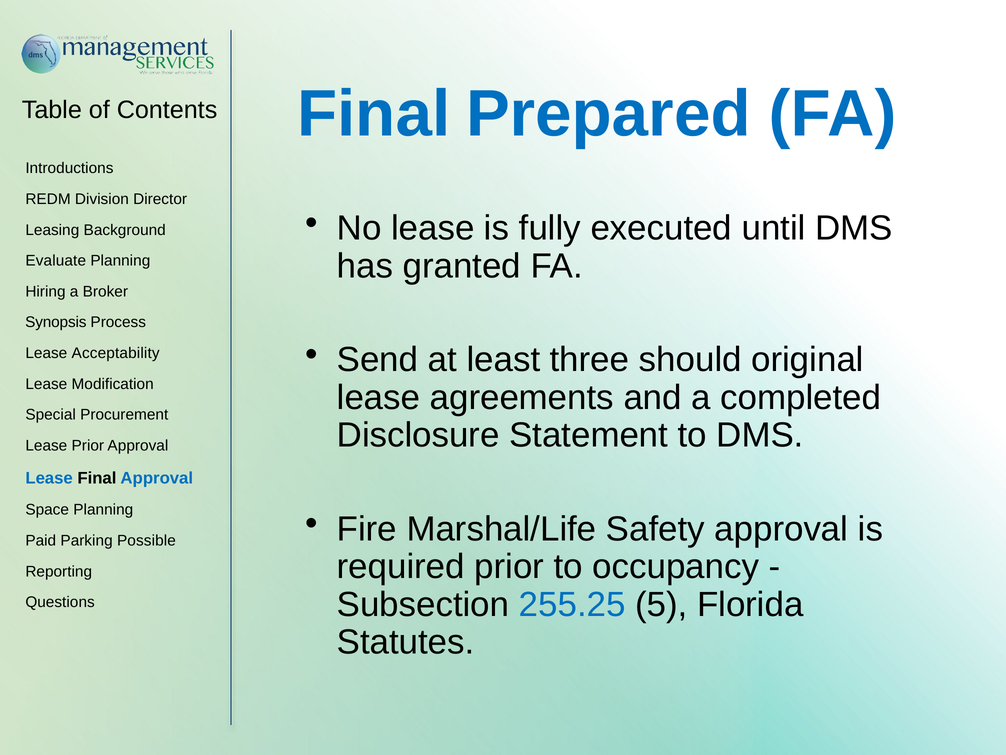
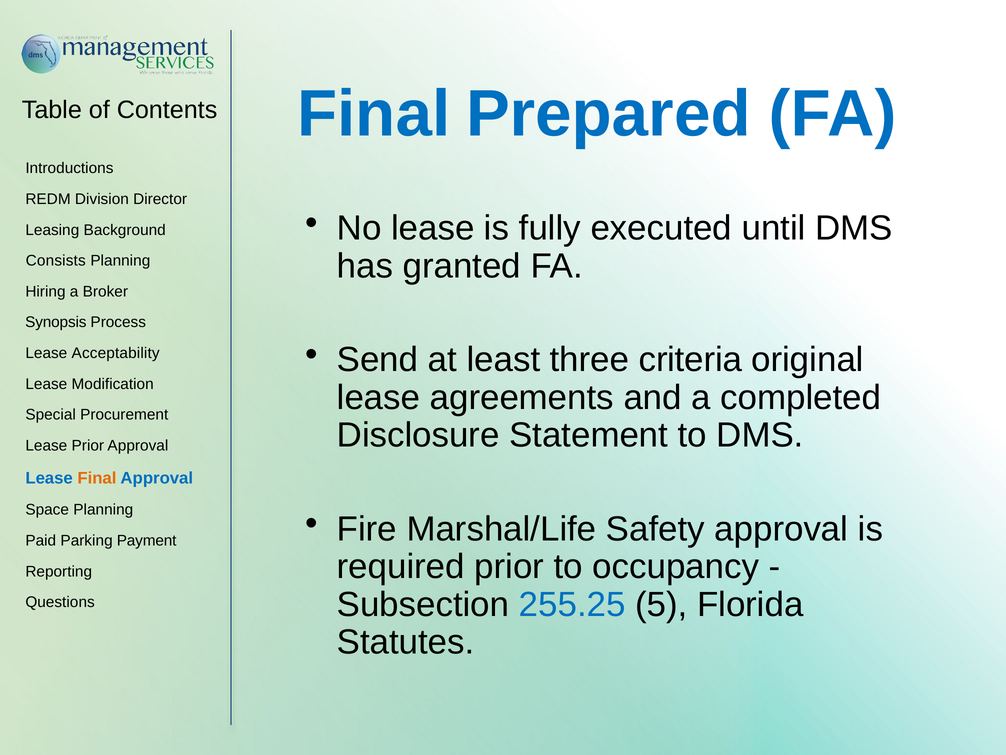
Evaluate: Evaluate -> Consists (56, 261)
should: should -> criteria (690, 360)
Final colour: black -> orange (97, 478)
Possible: Possible -> Payment (147, 540)
